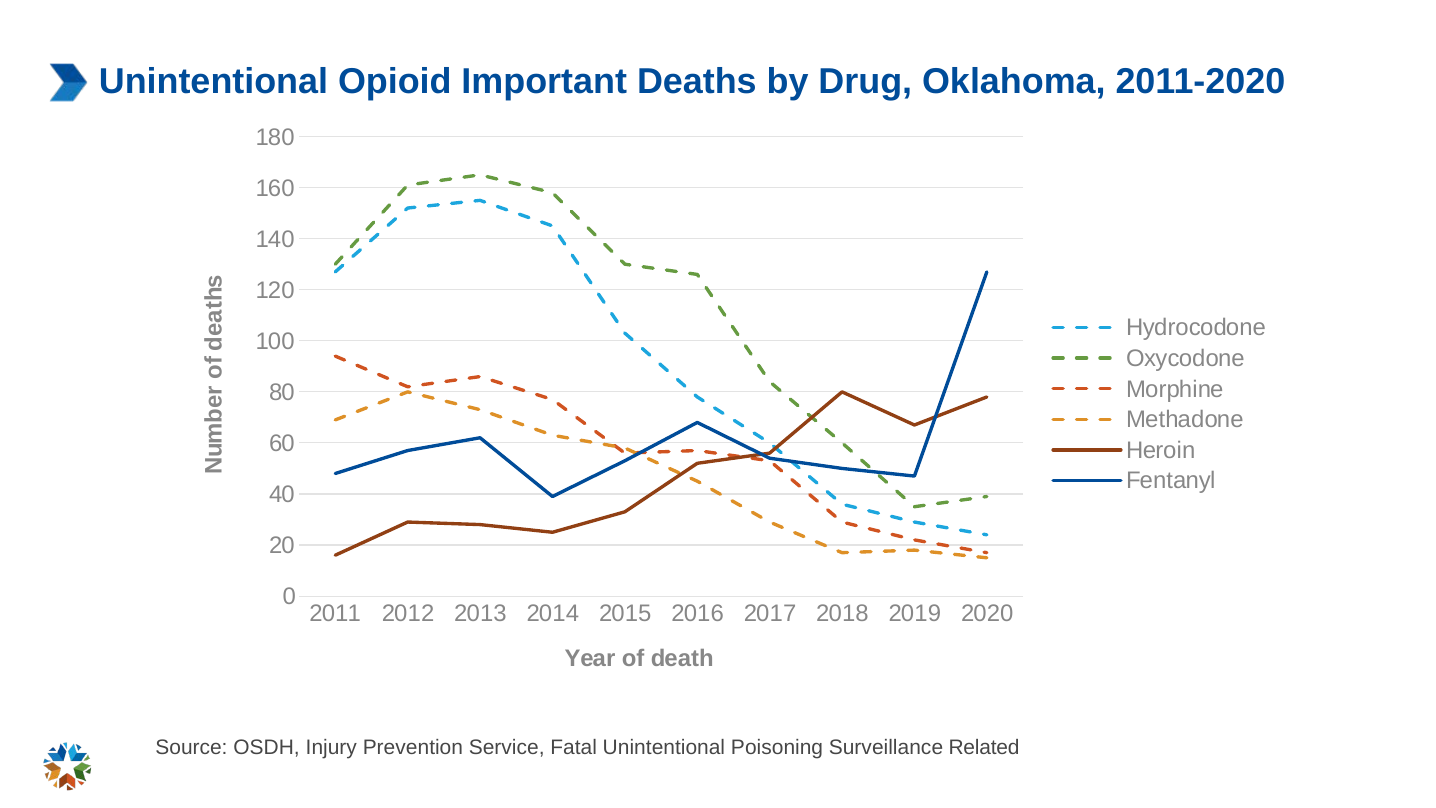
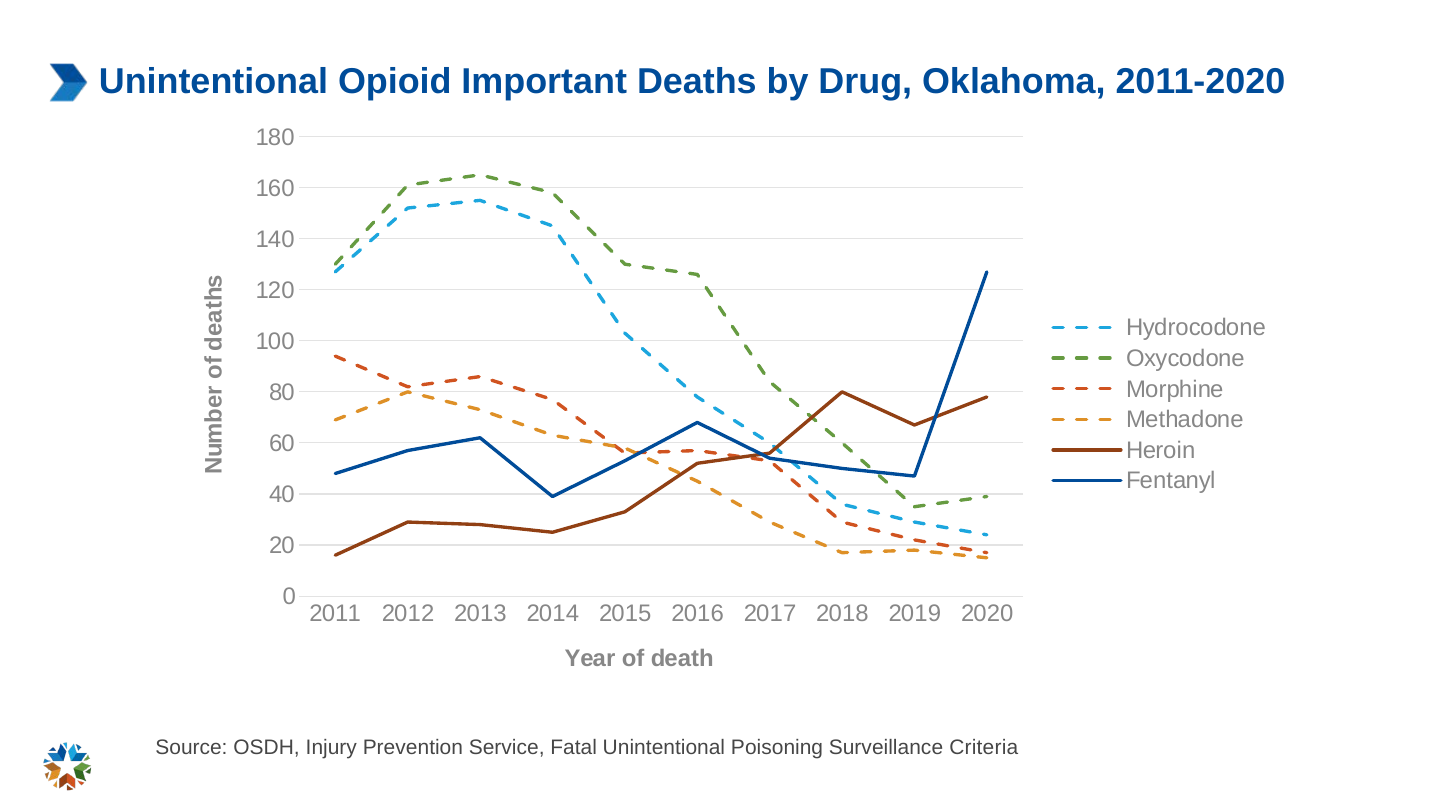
Related: Related -> Criteria (984, 747)
